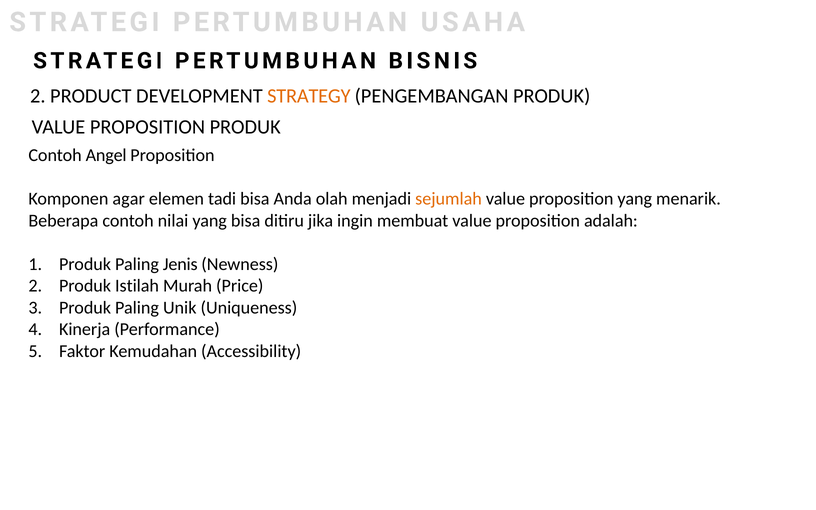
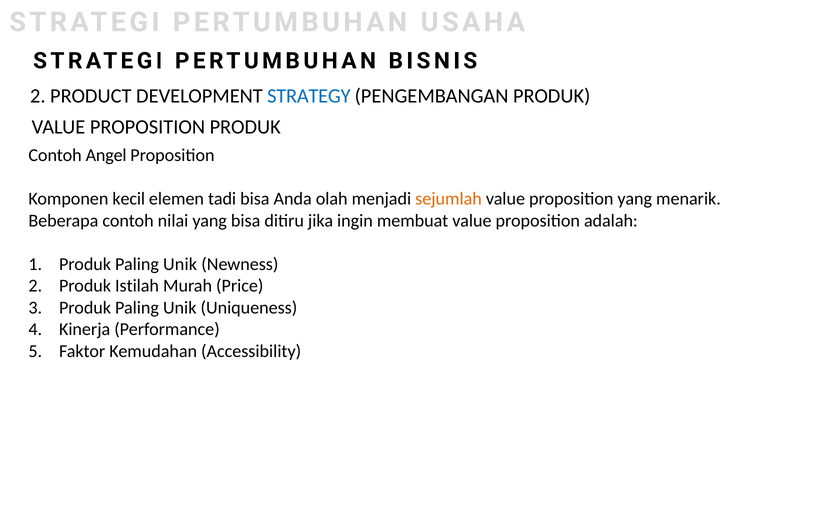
STRATEGY colour: orange -> blue (309, 96)
agar: agar -> kecil (129, 199)
Jenis: Jenis -> Unik (180, 264)
